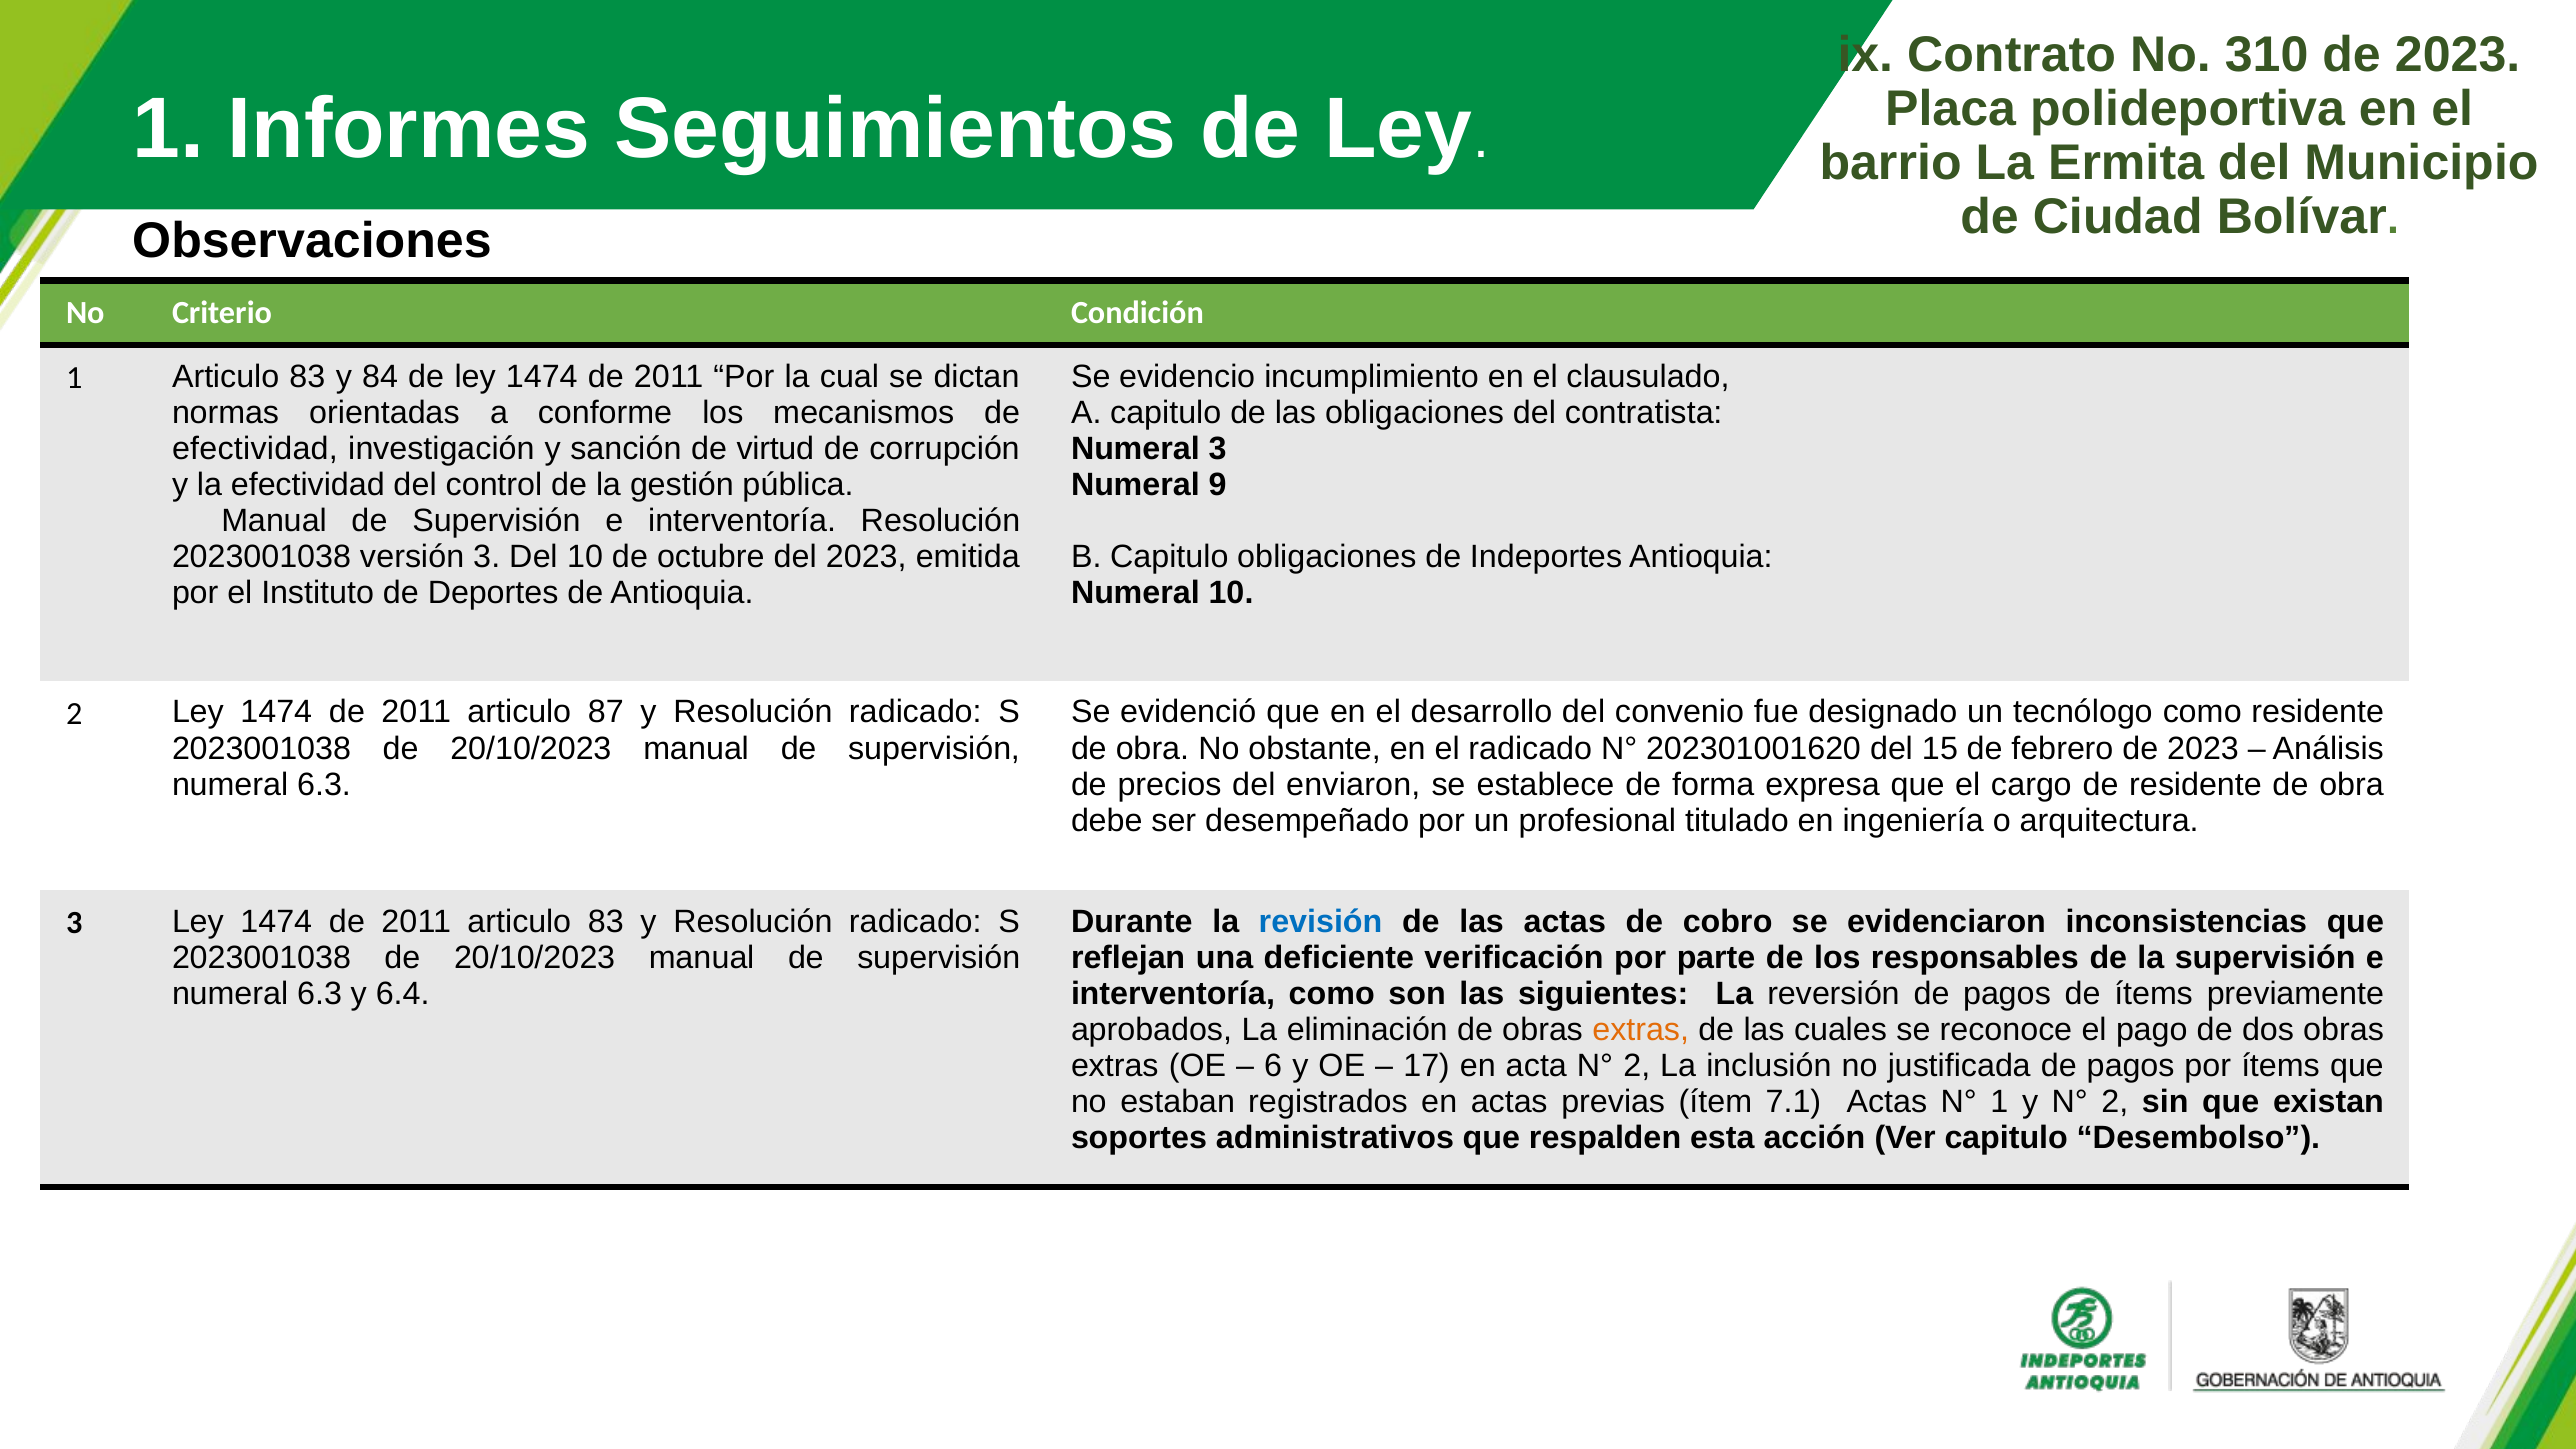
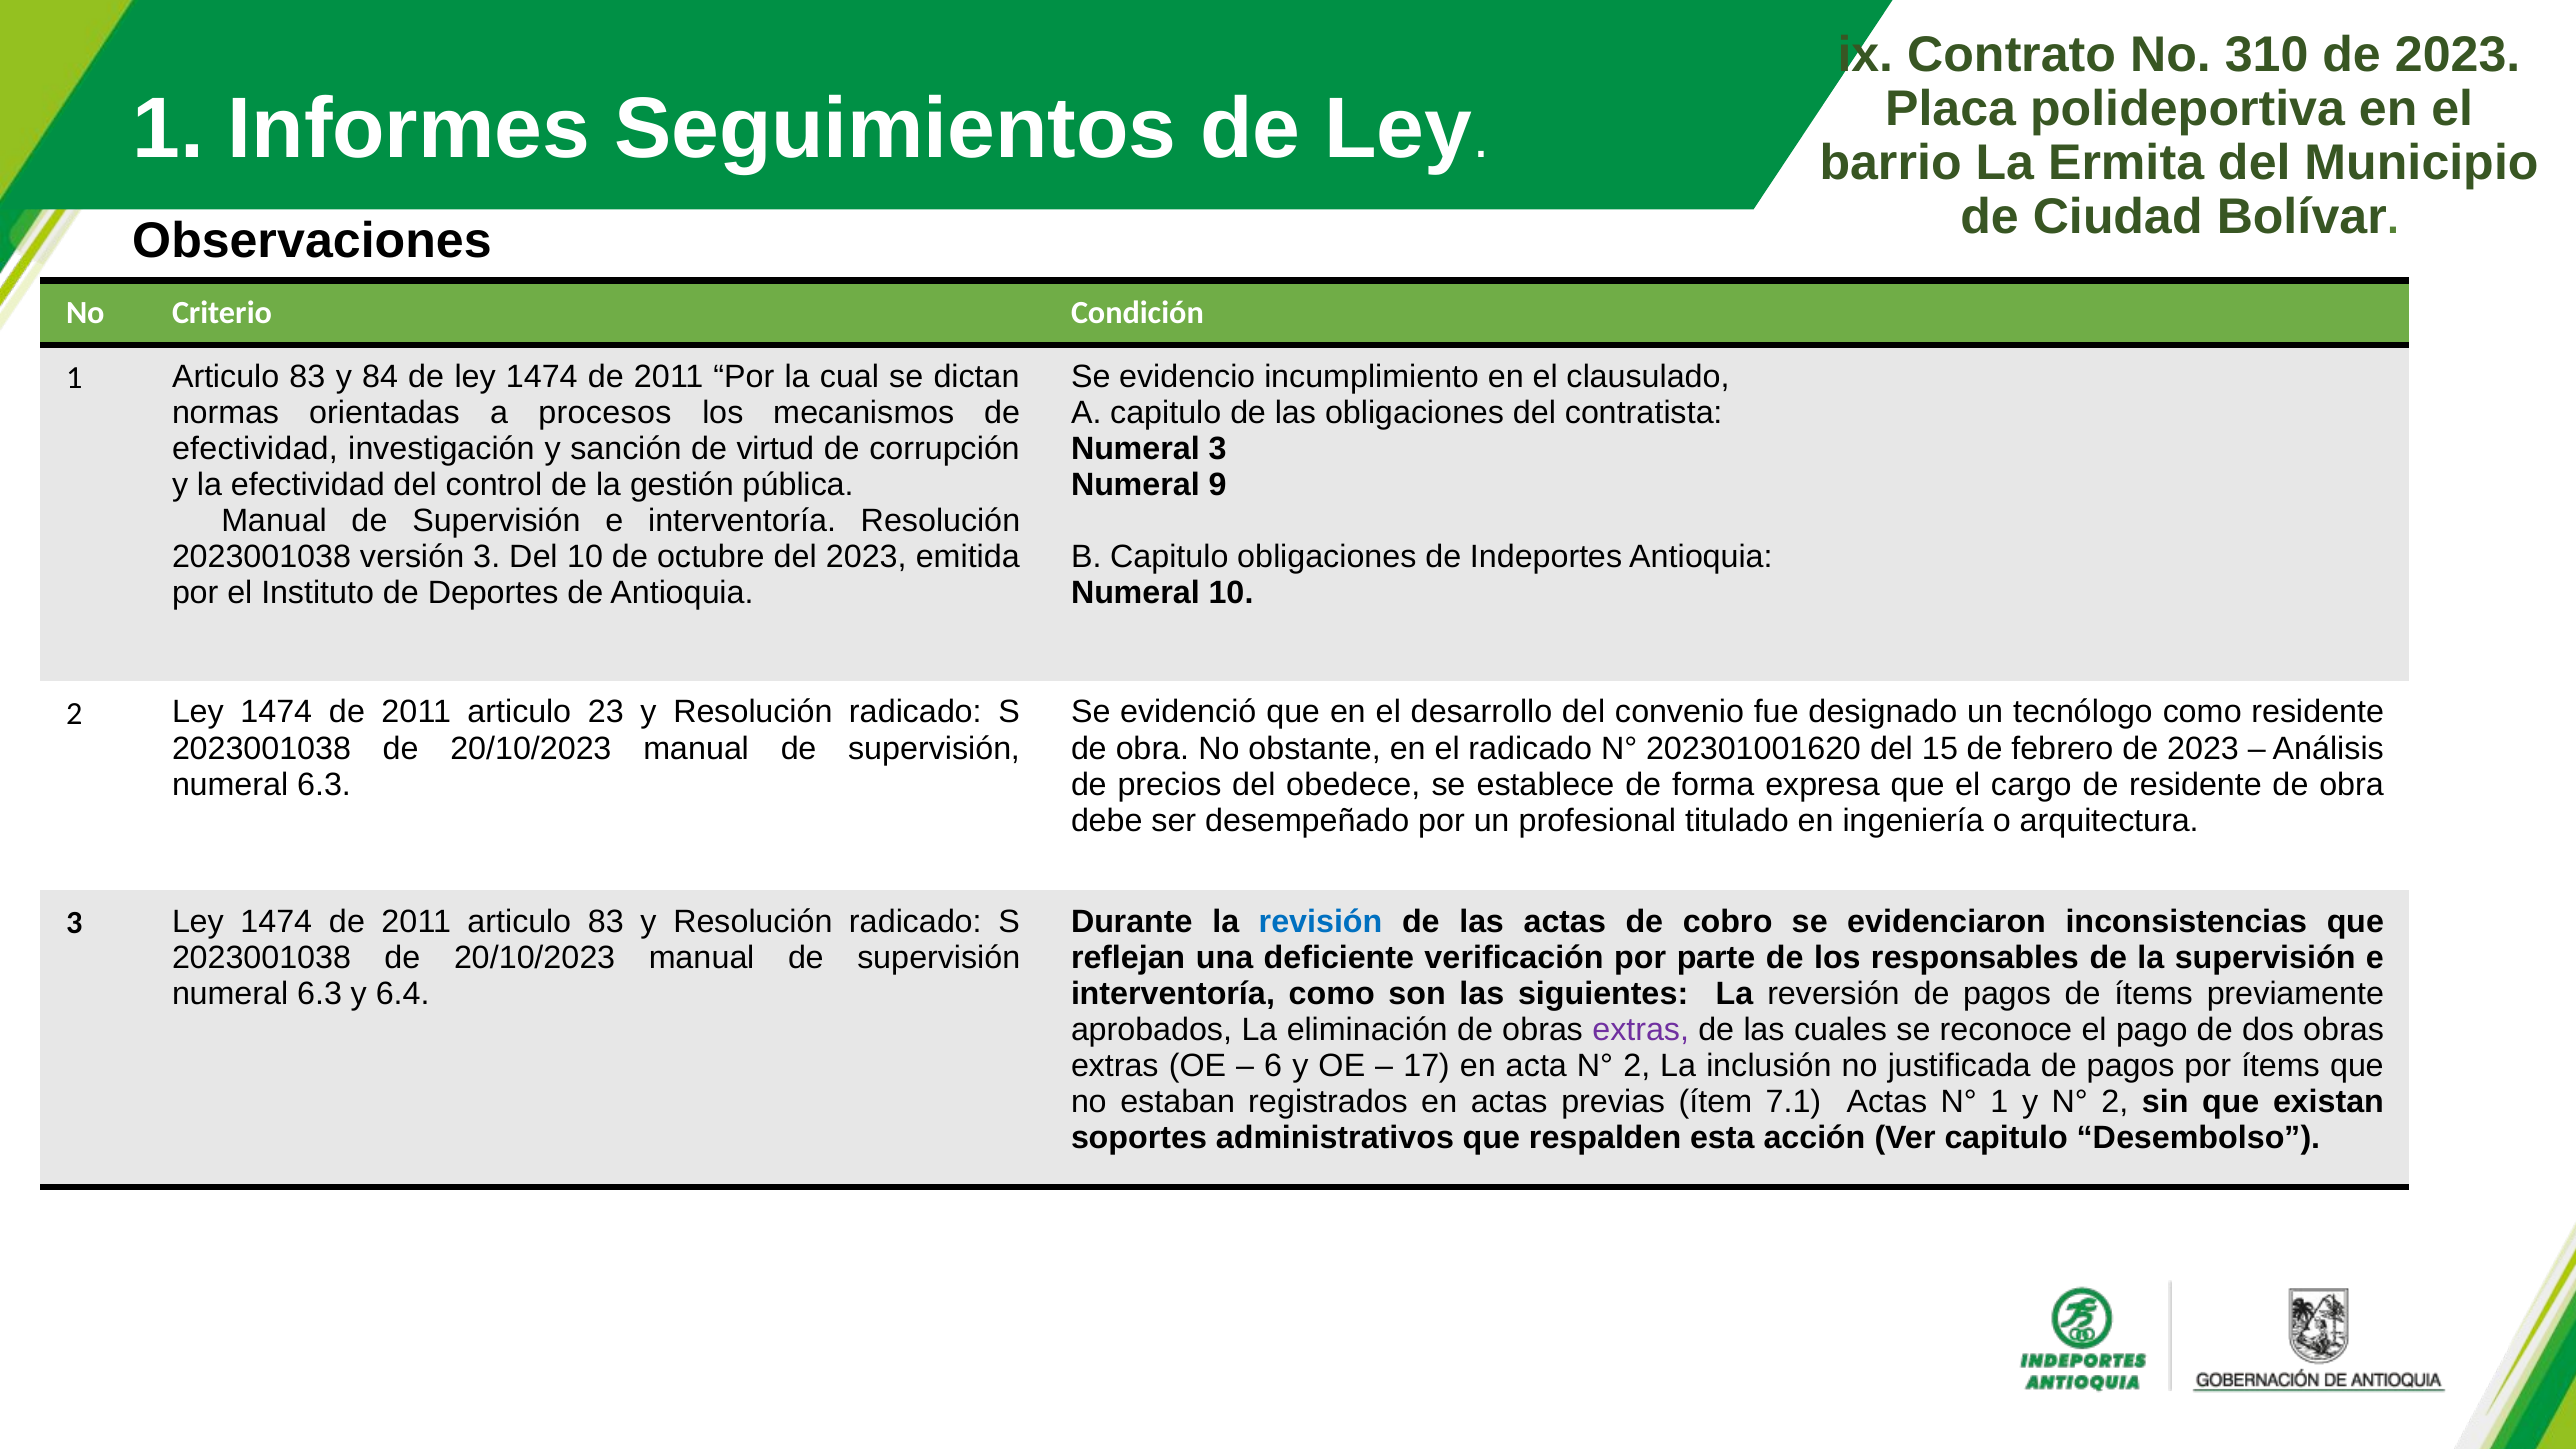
conforme: conforme -> procesos (605, 413)
87: 87 -> 23 (606, 712)
enviaron: enviaron -> obedece (1353, 785)
extras colour: orange -> purple (1641, 1030)
